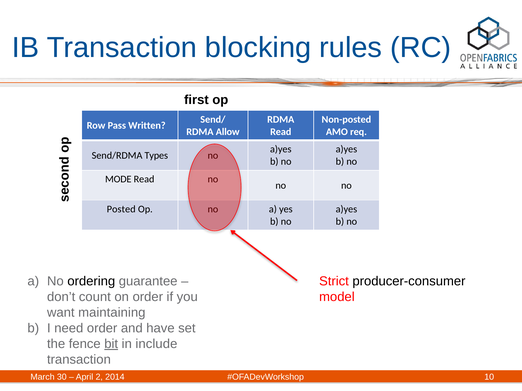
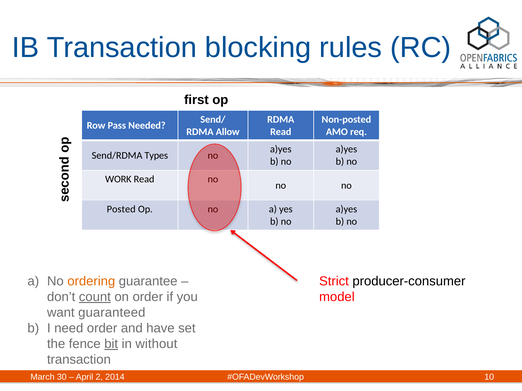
Written: Written -> Needed (147, 126)
MODE: MODE -> WORK (118, 179)
ordering colour: black -> orange (91, 282)
count underline: none -> present (95, 297)
maintaining: maintaining -> guaranteed (112, 313)
include: include -> without (156, 344)
